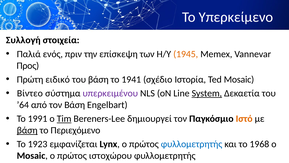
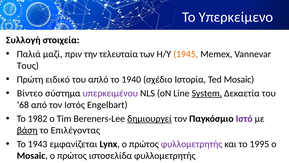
ενός: ενός -> μαζί (53, 54)
επίσκεψη: επίσκεψη -> τελευταία (119, 54)
Προς: Προς -> Τους (28, 65)
του βάση: βάση -> απλό (98, 79)
1941: 1941 -> 1940 (131, 79)
’64: ’64 -> ’68 (23, 105)
τον Βάση: Βάση -> Ιστός (75, 105)
1991: 1991 -> 1982 (38, 118)
Tim underline: present -> none (64, 118)
δημιουργεί underline: none -> present (149, 118)
Ιστό colour: orange -> purple (244, 118)
Περιεχόμενο: Περιεχόμενο -> Επιλέγοντας (75, 130)
1923: 1923 -> 1943 (38, 144)
φυλλομετρητής colour: blue -> purple (192, 144)
1968: 1968 -> 1995 (259, 144)
ιστοχώρου: ιστοχώρου -> ιστοσελίδα (110, 155)
